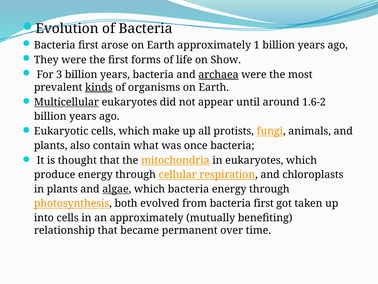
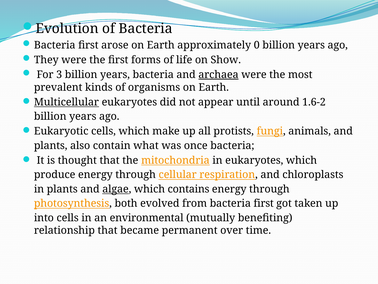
1: 1 -> 0 (257, 45)
kinds underline: present -> none (99, 87)
which bacteria: bacteria -> contains (189, 189)
an approximately: approximately -> environmental (147, 217)
